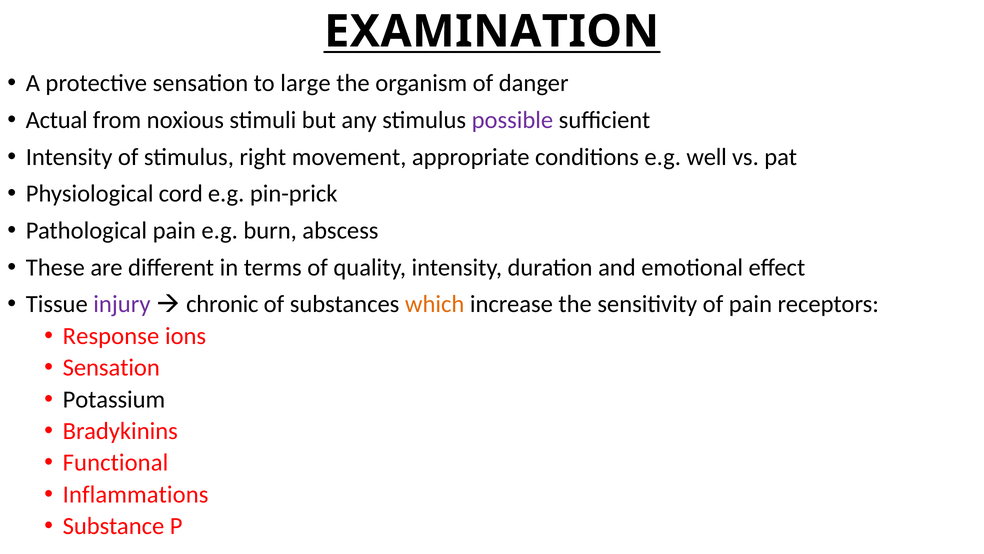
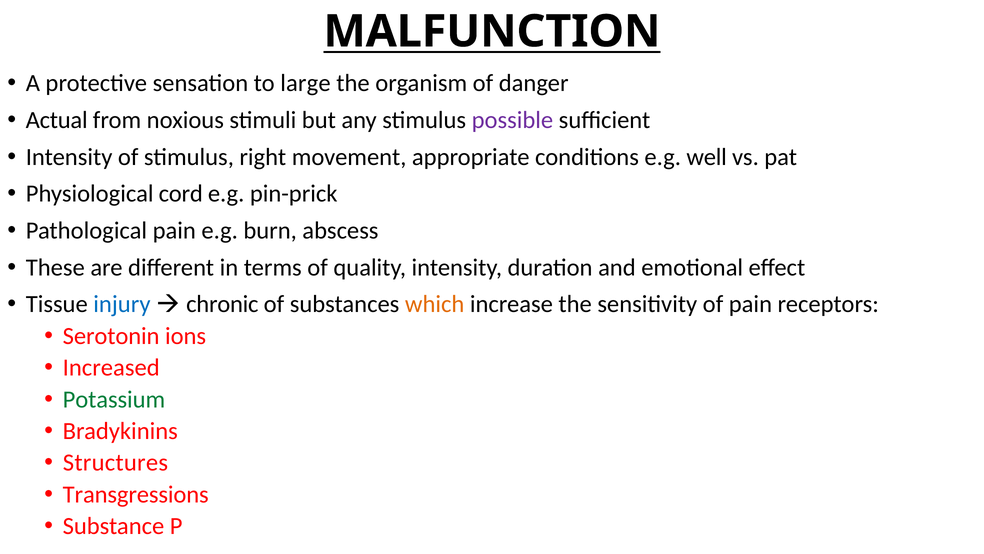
EXAMINATION: EXAMINATION -> MALFUNCTION (492, 31)
injury colour: purple -> blue (122, 304)
Response: Response -> Serotonin (111, 336)
Sensation: Sensation -> Increased (111, 367)
Potassium colour: black -> green (114, 399)
Functional: Functional -> Structures (115, 462)
Inflammations: Inflammations -> Transgressions (136, 494)
